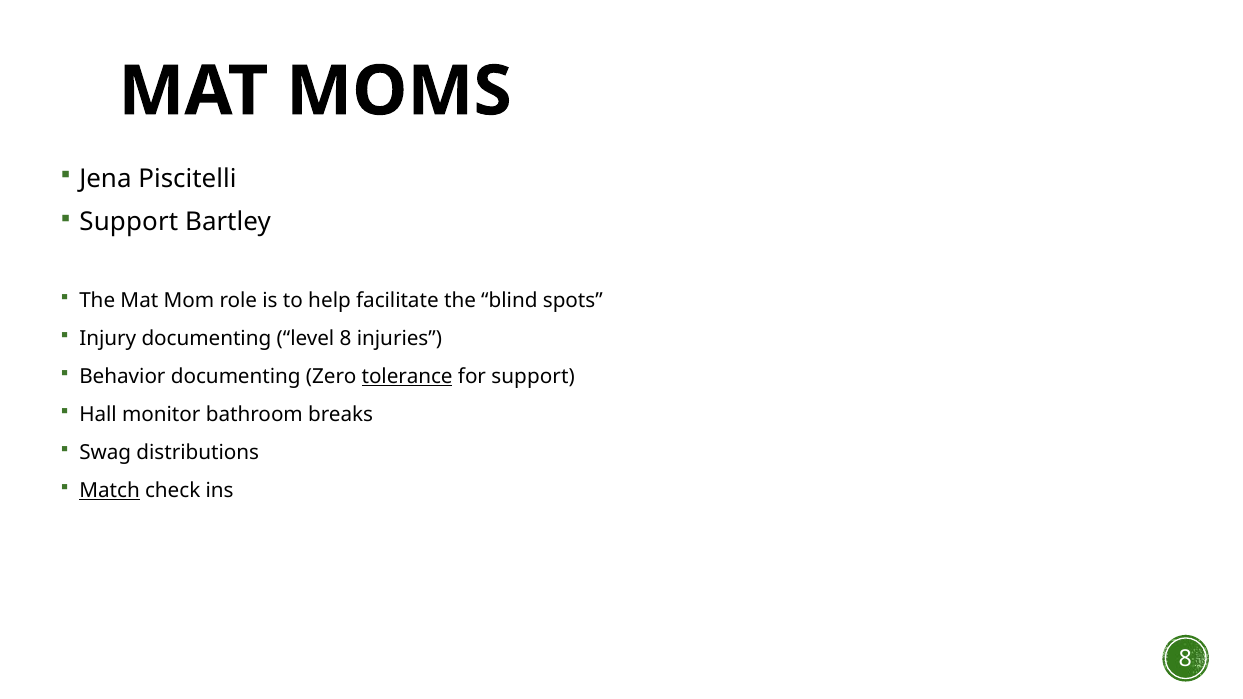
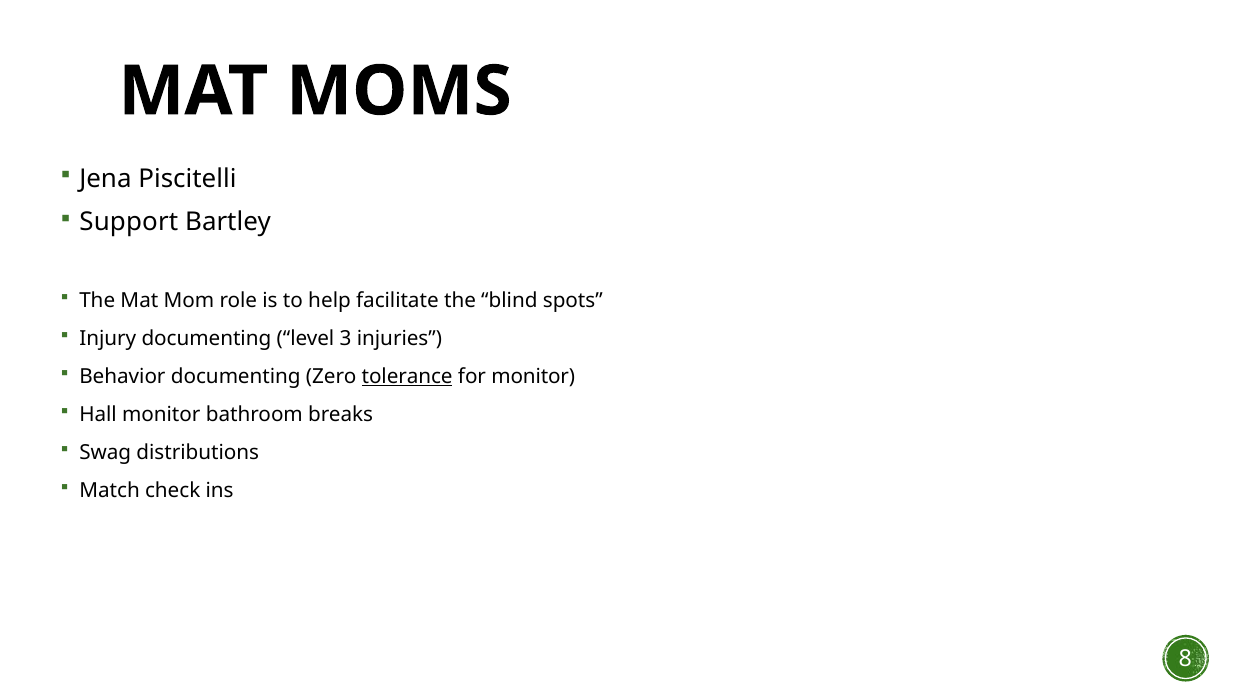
level 8: 8 -> 3 (346, 339)
for support: support -> monitor (533, 377)
Match underline: present -> none (110, 490)
